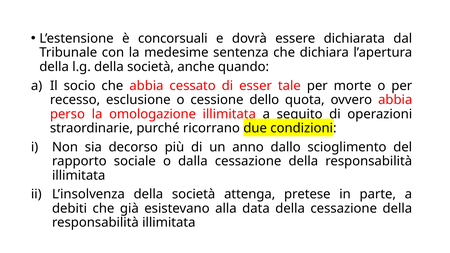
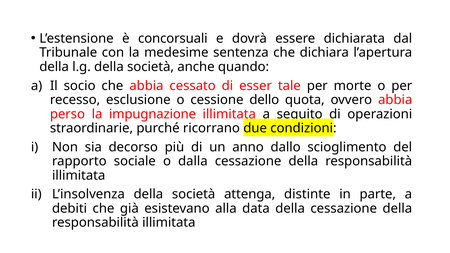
omologazione: omologazione -> impugnazione (153, 114)
pretese: pretese -> distinte (307, 194)
